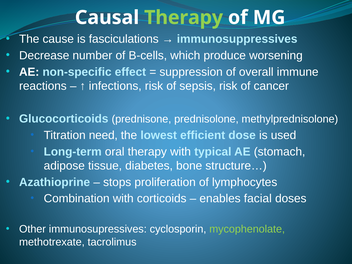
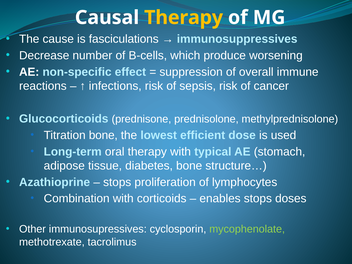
Therapy colour: light green -> yellow (184, 18)
Titration need: need -> bone (103, 135)
enables facial: facial -> stops (258, 199)
